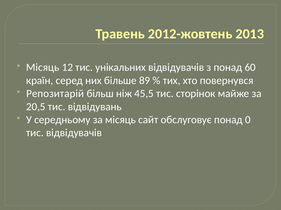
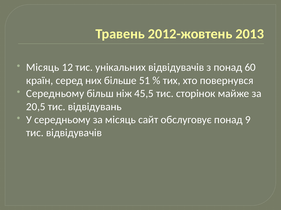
89: 89 -> 51 (145, 81)
Репозитарій: Репозитарій -> Середньому (55, 94)
0: 0 -> 9 (248, 120)
